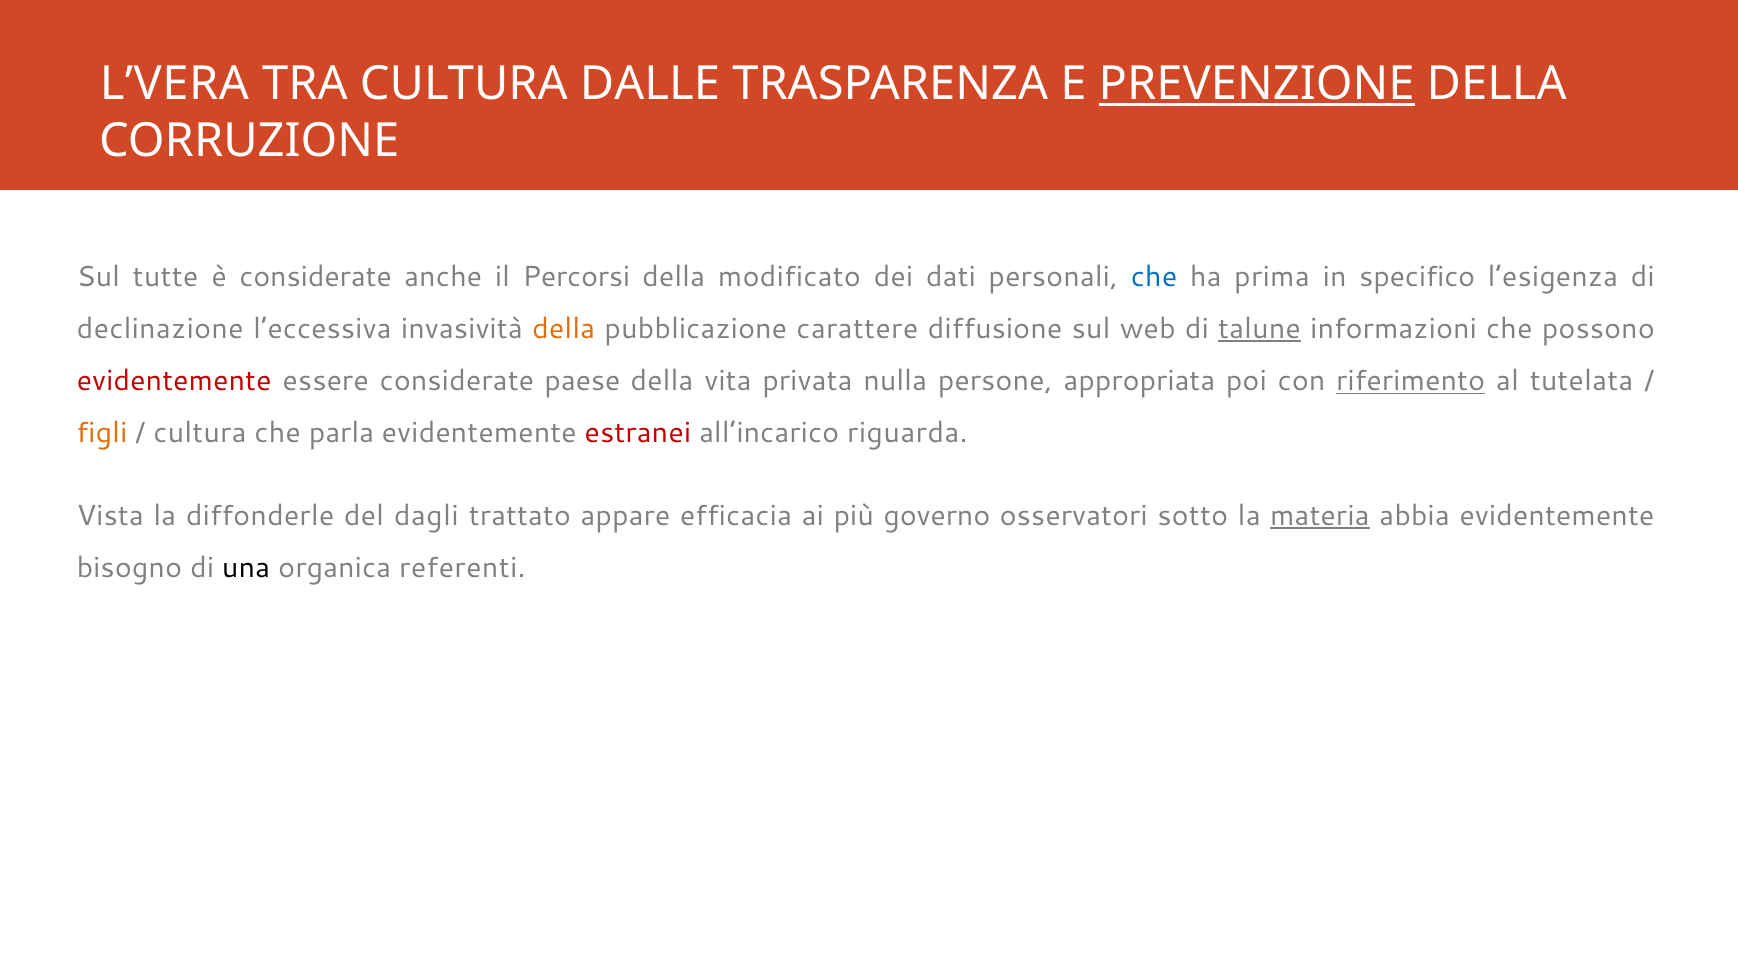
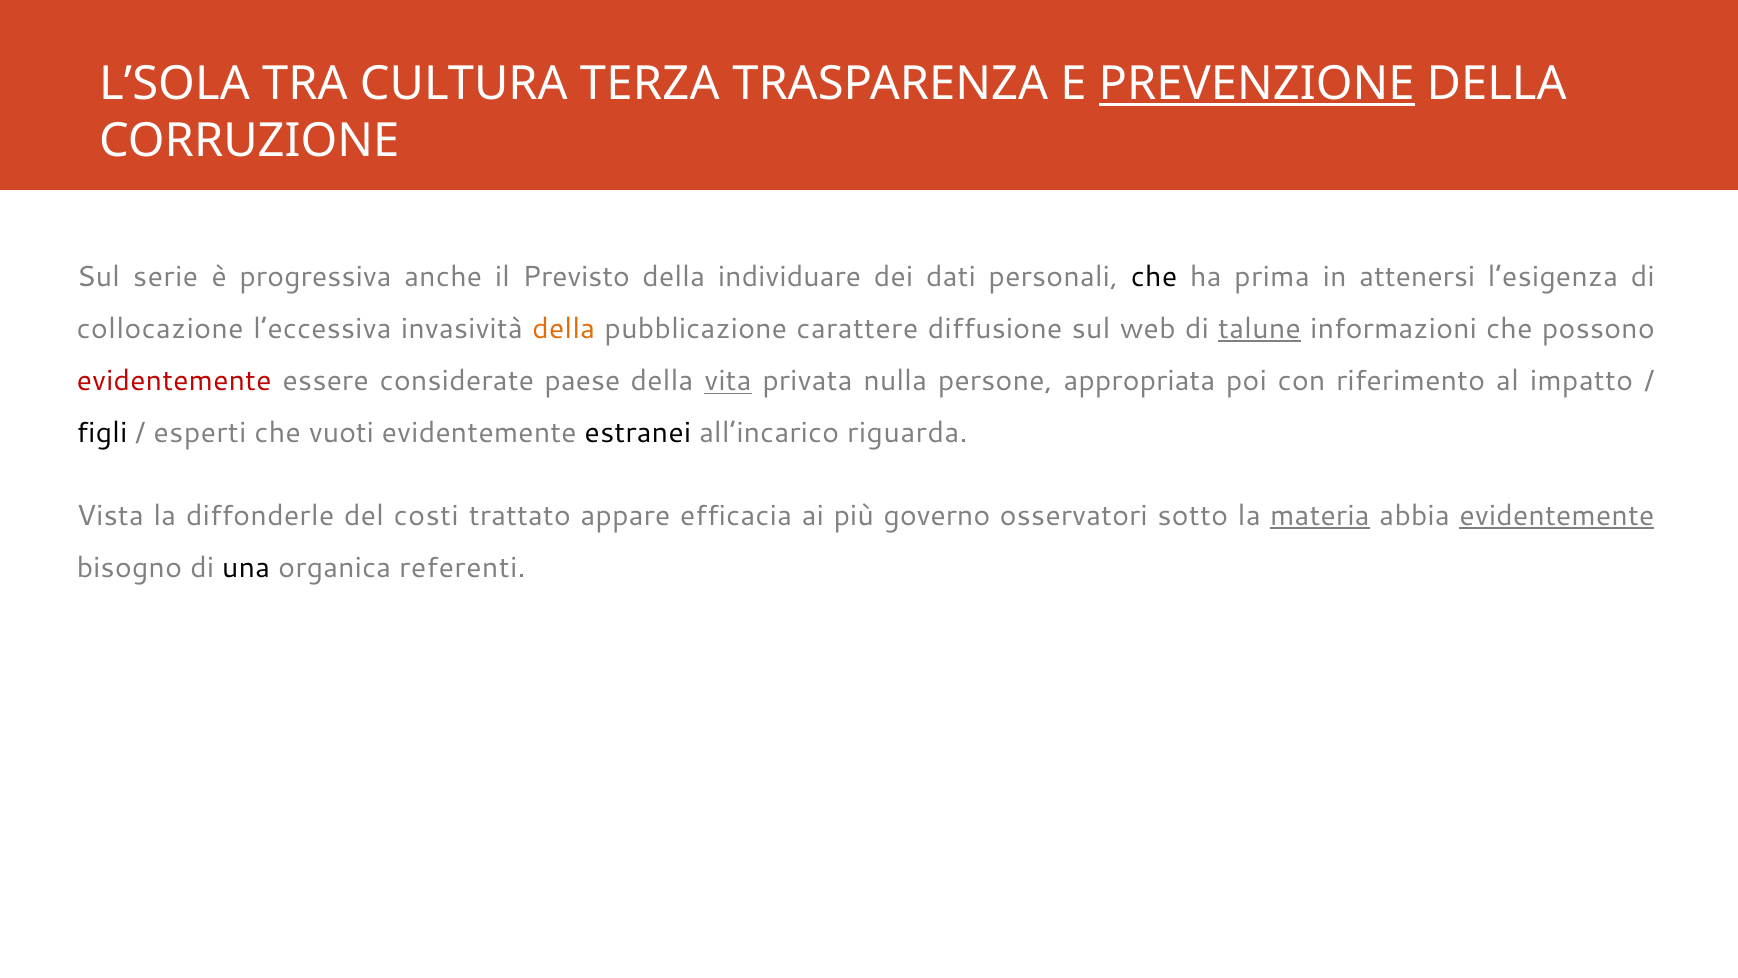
L’VERA: L’VERA -> L’SOLA (175, 84)
DALLE: DALLE -> TERZA (650, 84)
tutte: tutte -> serie (166, 277)
è considerate: considerate -> progressiva (316, 277)
Percorsi: Percorsi -> Previsto (576, 277)
modificato: modificato -> individuare (790, 277)
che colour: blue -> black (1154, 277)
specifico: specifico -> attenersi (1417, 277)
declinazione: declinazione -> collocazione (160, 329)
vita underline: none -> present (728, 381)
riferimento underline: present -> none (1411, 381)
tutelata: tutelata -> impatto (1582, 381)
figli colour: orange -> black (102, 433)
cultura: cultura -> esperti (200, 433)
parla: parla -> vuoti (341, 433)
estranei colour: red -> black (638, 433)
dagli: dagli -> costi (426, 515)
evidentemente underline: none -> present (1557, 515)
